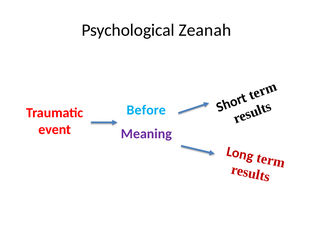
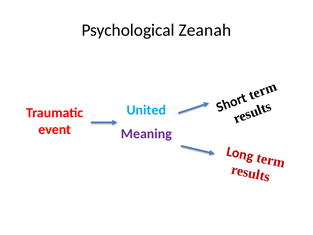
Before: Before -> United (146, 110)
